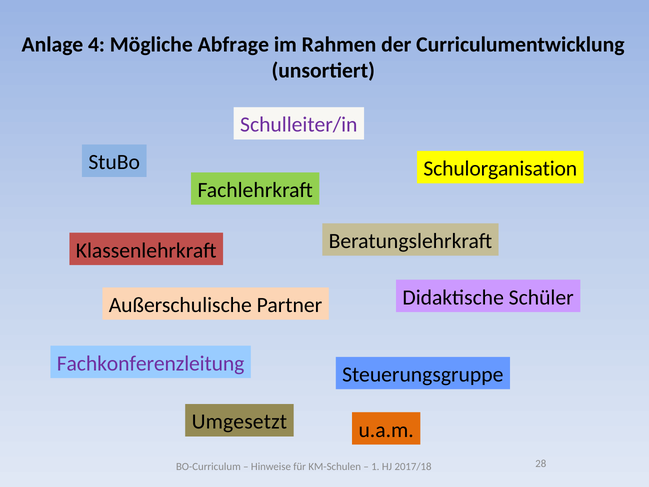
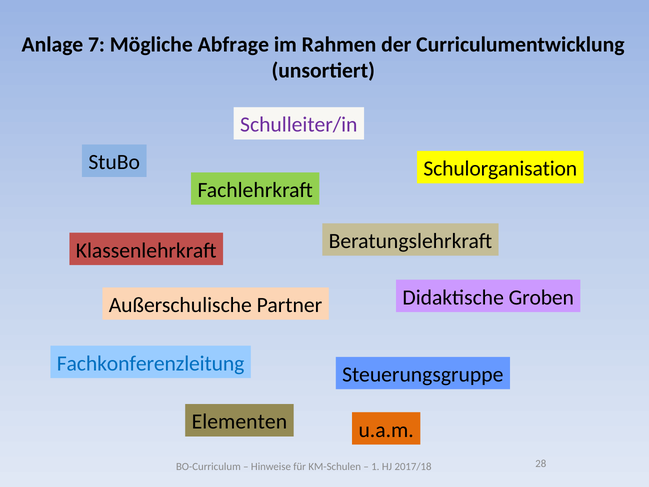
4: 4 -> 7 (96, 45)
Schüler: Schüler -> Groben (541, 297)
Fachkonferenzleitung colour: purple -> blue (151, 363)
Umgesetzt: Umgesetzt -> Elementen (239, 422)
